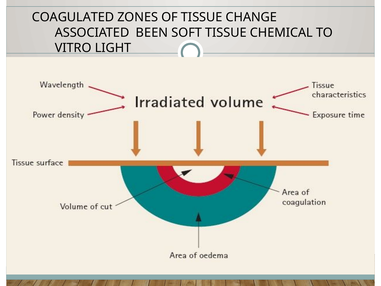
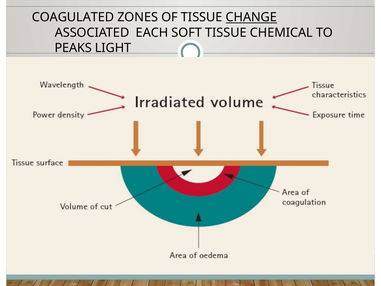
CHANGE underline: none -> present (251, 17)
BEEN: BEEN -> EACH (152, 33)
VITRO: VITRO -> PEAKS (73, 48)
